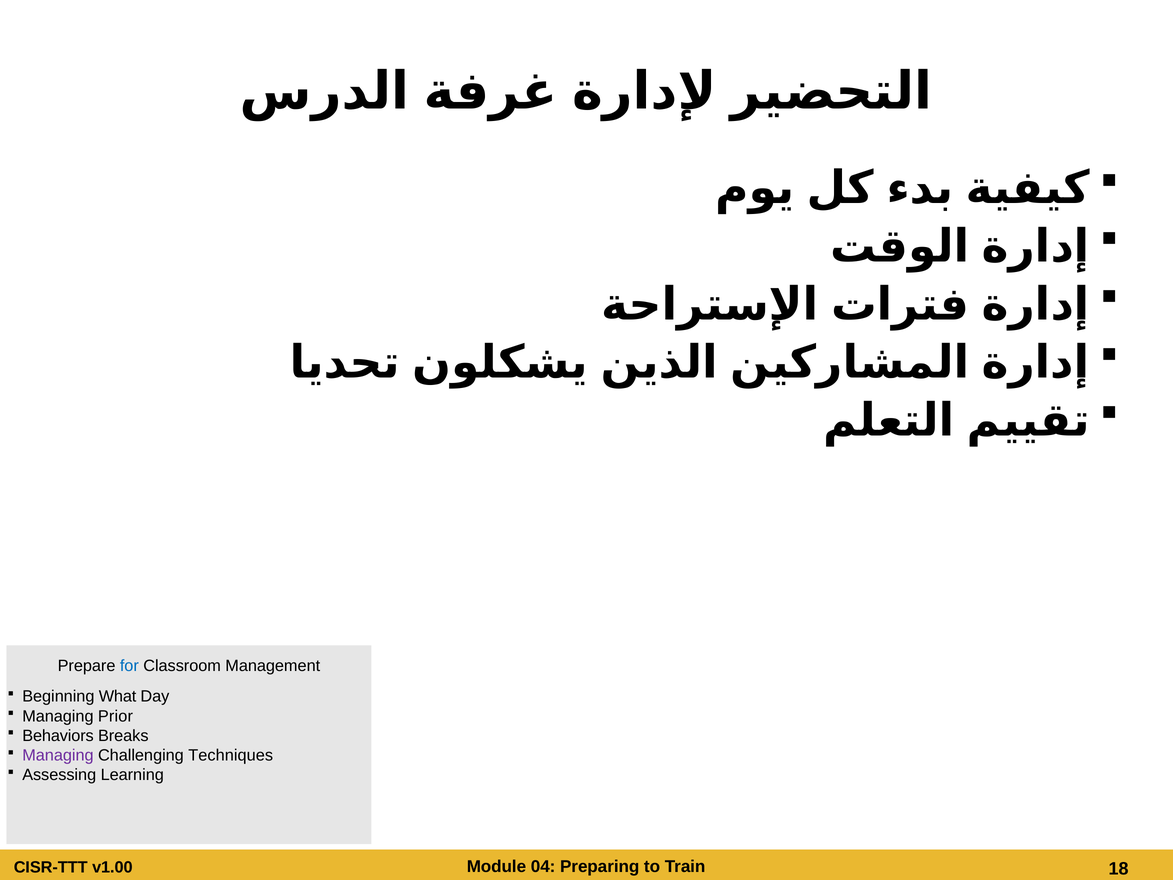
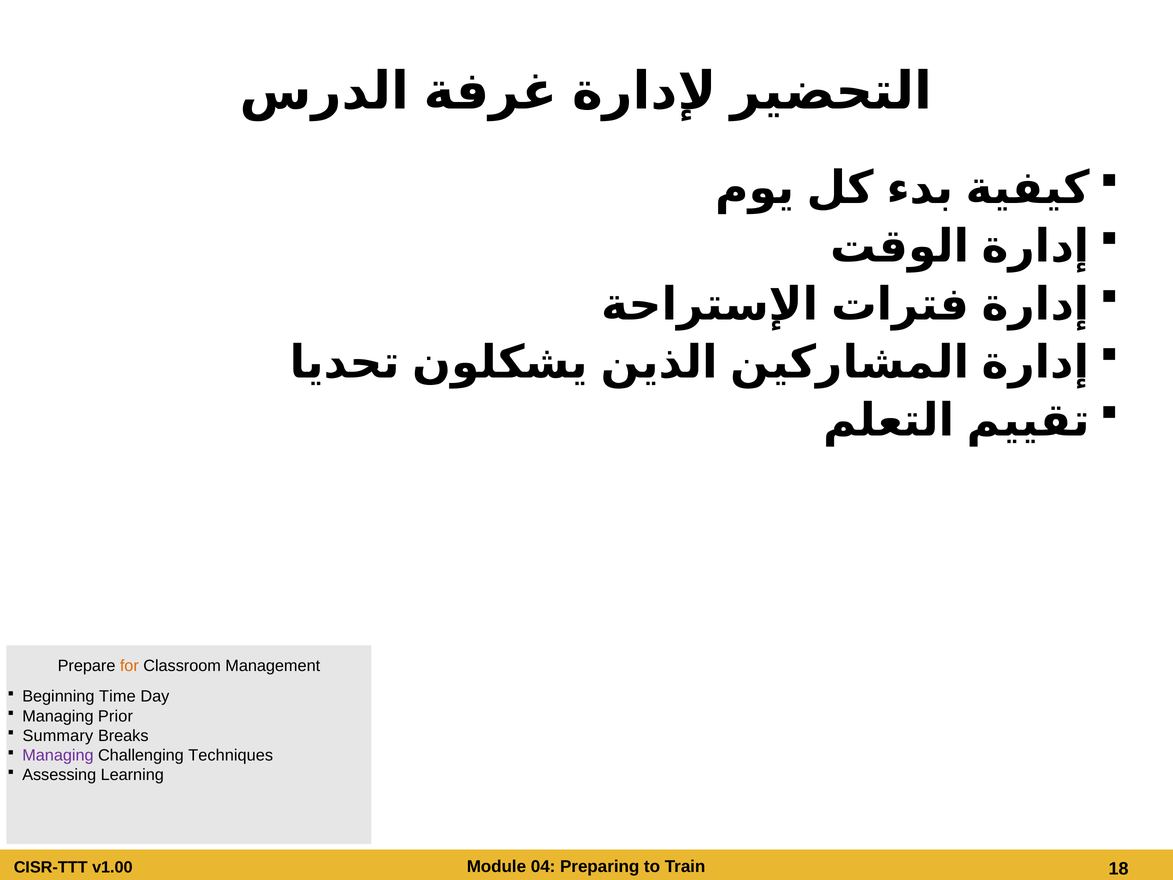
for colour: blue -> orange (129, 666)
What: What -> Time (117, 696)
Behaviors: Behaviors -> Summary (58, 736)
